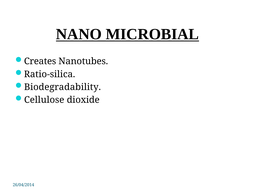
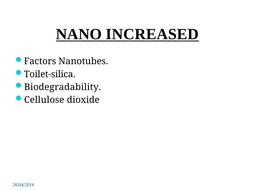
MICROBIAL: MICROBIAL -> INCREASED (152, 34)
Creates: Creates -> Factors (40, 61)
Ratio-silica: Ratio-silica -> Toilet-silica (50, 74)
